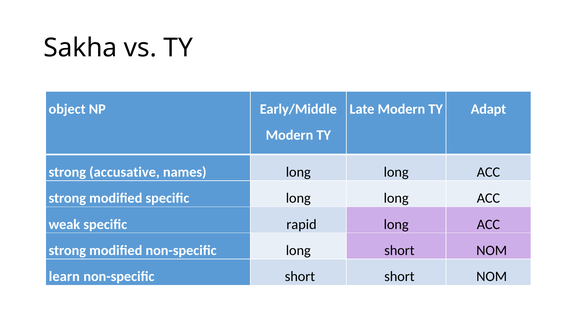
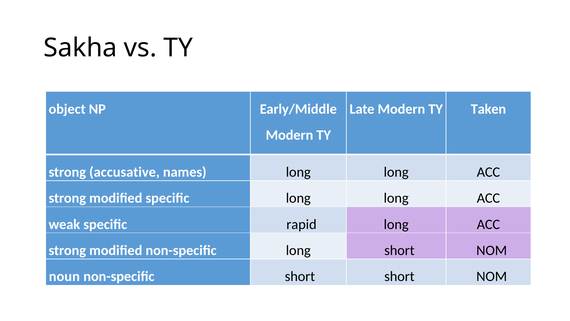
Adapt: Adapt -> Taken (488, 109)
learn: learn -> noun (64, 276)
